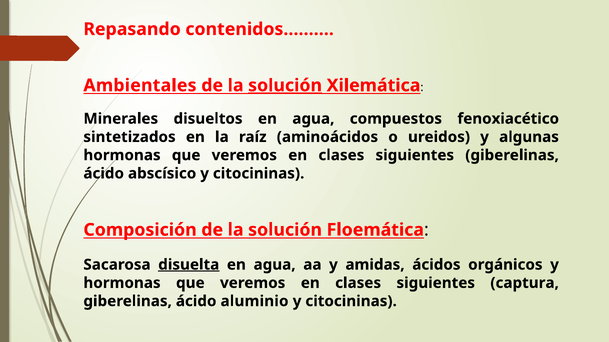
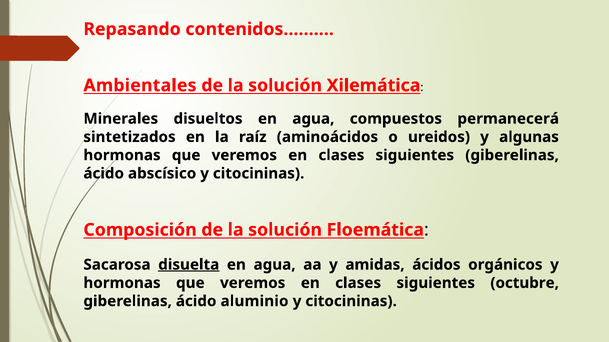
solución underline: present -> none (285, 86)
fenoxiacético: fenoxiacético -> permanecerá (508, 119)
captura: captura -> octubre (525, 283)
